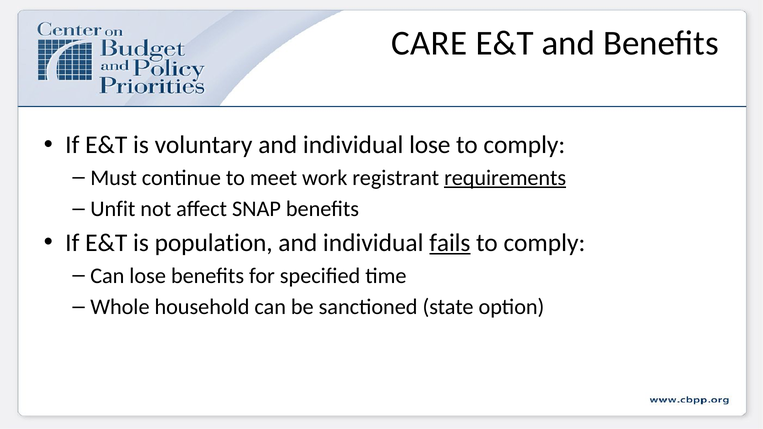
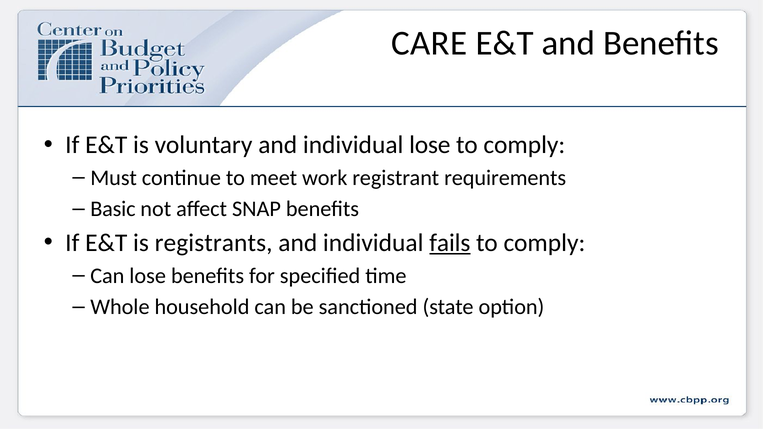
requirements underline: present -> none (505, 178)
Unfit: Unfit -> Basic (113, 209)
population: population -> registrants (214, 243)
